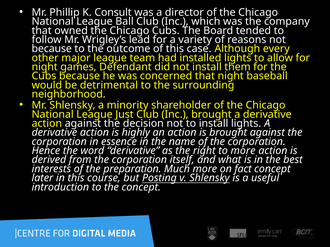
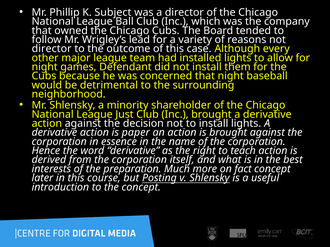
Consult: Consult -> Subject (113, 12)
because: because -> director (52, 49)
highly: highly -> paper (136, 133)
to more: more -> teach (243, 151)
